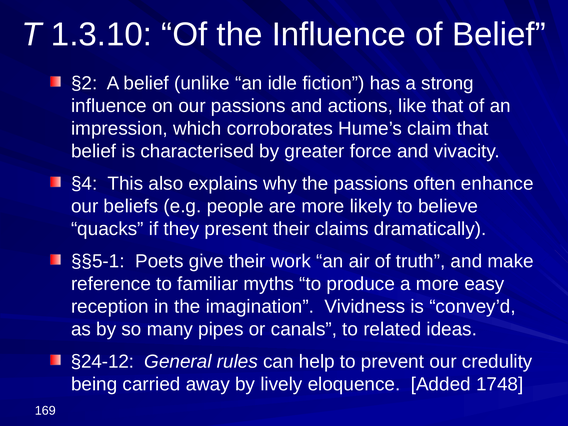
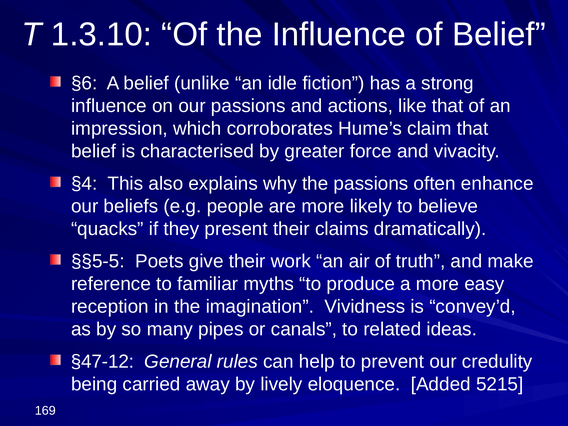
§2: §2 -> §6 (84, 83)
§§5-1: §§5-1 -> §§5-5 (98, 261)
§24-12: §24-12 -> §47-12 (102, 361)
1748: 1748 -> 5215 (500, 384)
